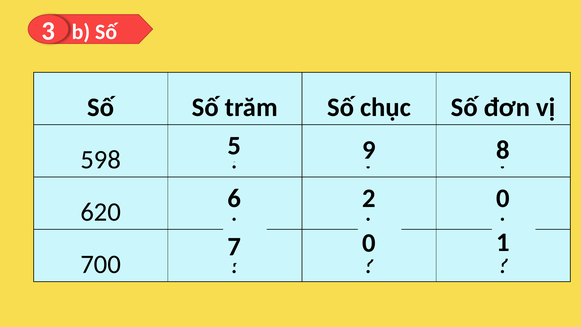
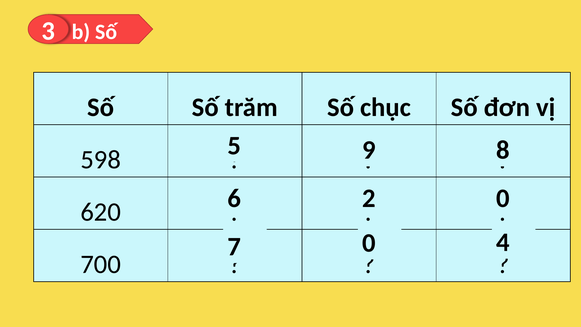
1: 1 -> 4 (503, 242)
